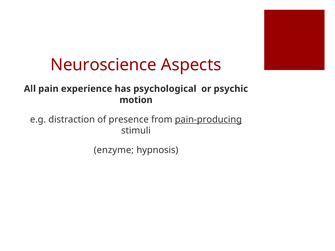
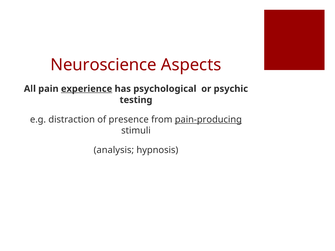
experience underline: none -> present (87, 89)
motion: motion -> testing (136, 100)
enzyme: enzyme -> analysis (114, 150)
